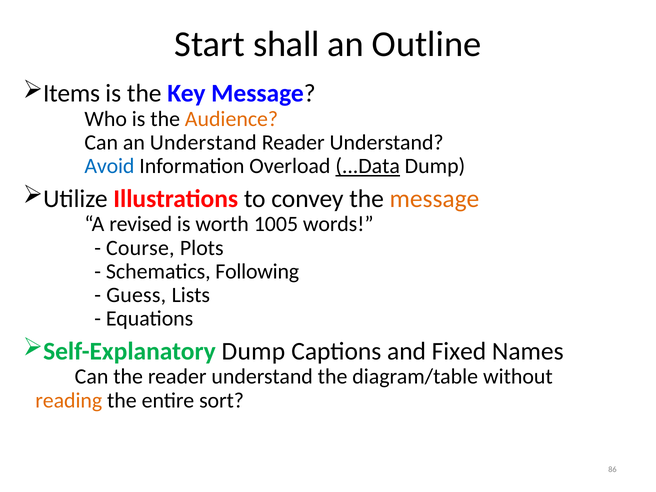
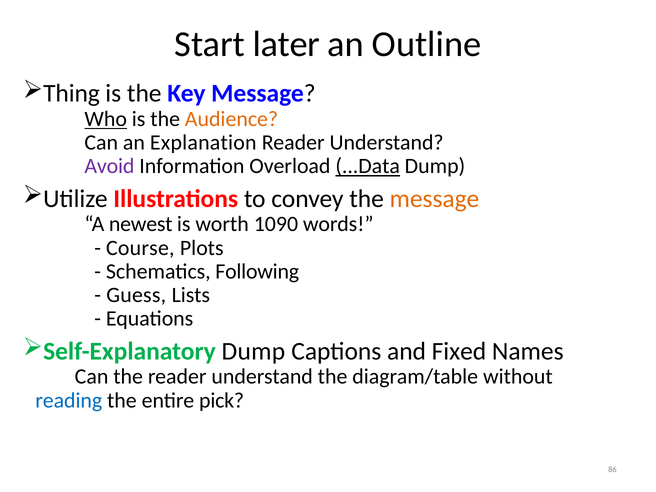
shall: shall -> later (286, 44)
Items: Items -> Thing (71, 93)
Who underline: none -> present (106, 119)
an Understand: Understand -> Explanation (203, 143)
Avoid colour: blue -> purple (109, 166)
revised: revised -> newest (141, 224)
1005: 1005 -> 1090 (276, 224)
reading colour: orange -> blue (69, 400)
sort: sort -> pick (222, 400)
